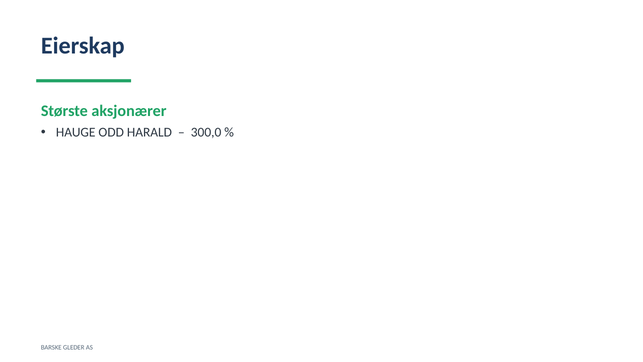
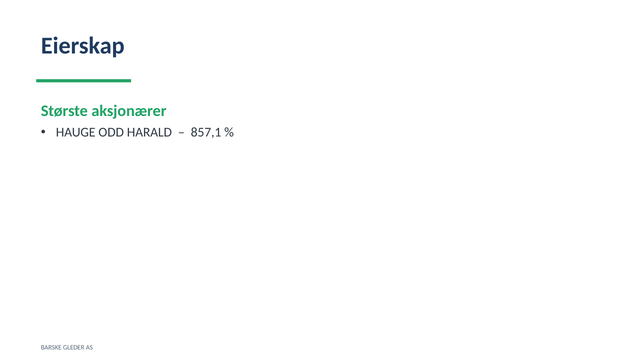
300,0: 300,0 -> 857,1 (206, 132)
